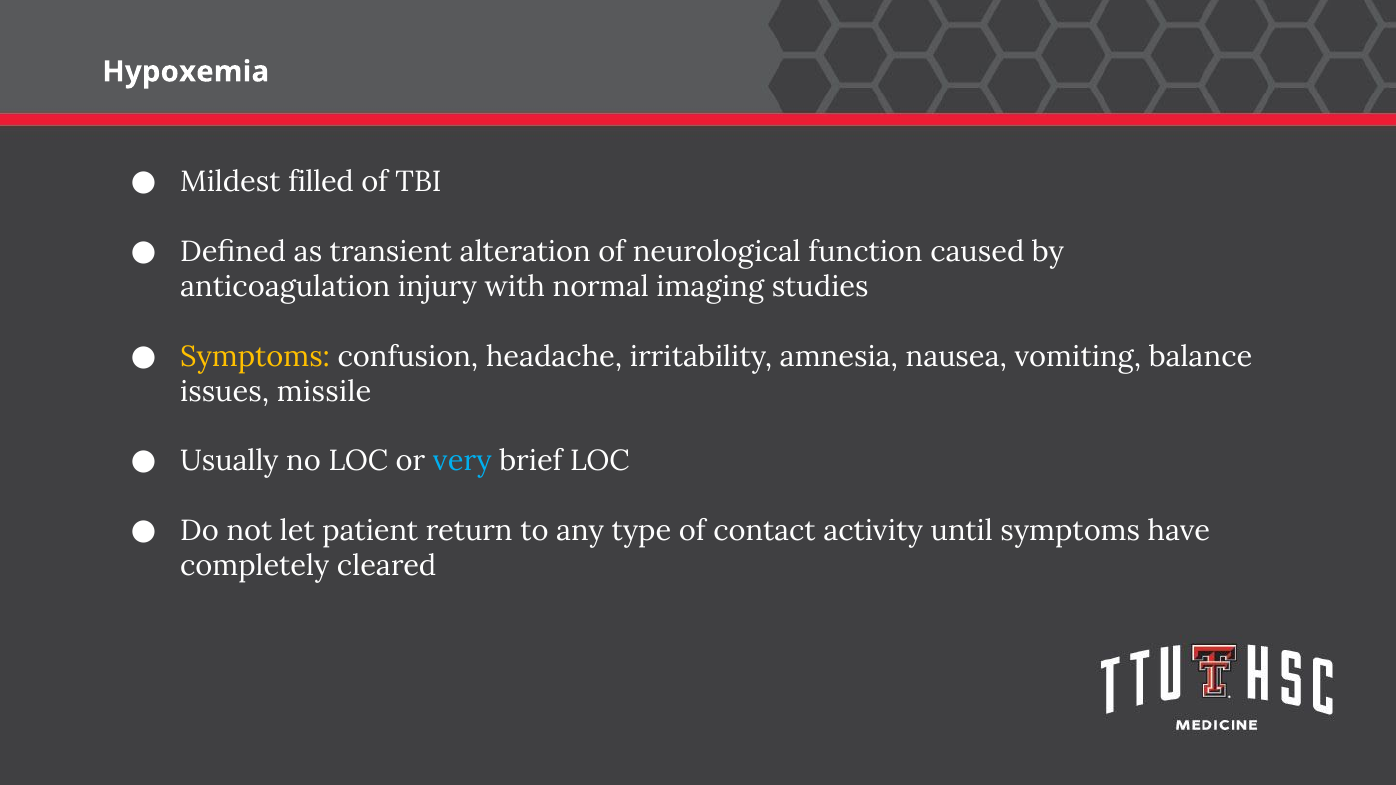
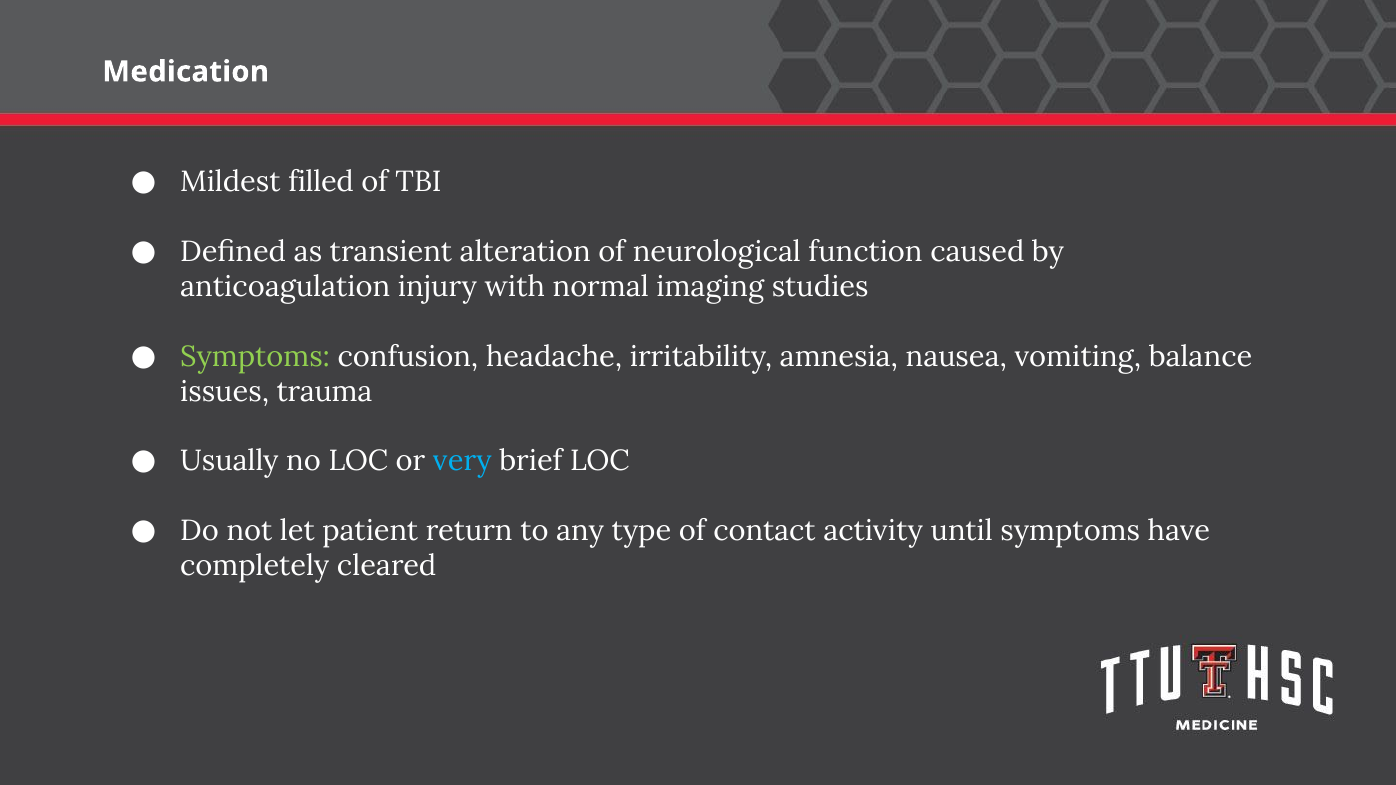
Hypoxemia: Hypoxemia -> Medication (186, 72)
Symptoms colour: yellow -> light green (255, 357)
missile: missile -> trauma (324, 392)
